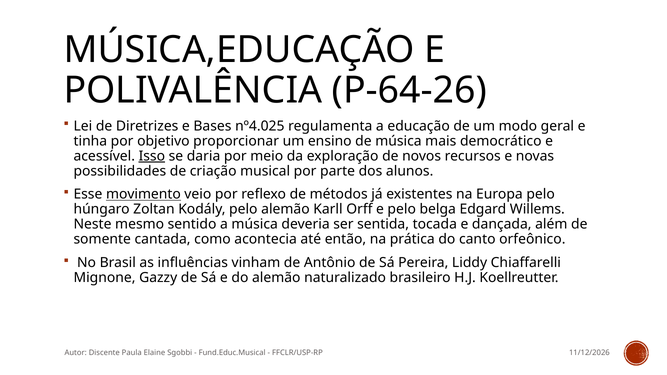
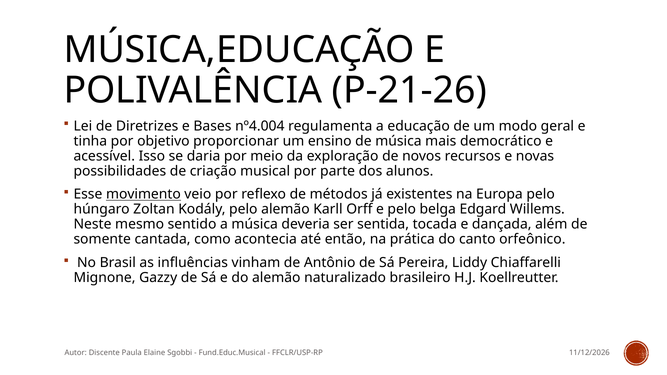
P-64-26: P-64-26 -> P-21-26 (409, 91)
nº4.025: nº4.025 -> nº4.004 (260, 126)
Isso underline: present -> none (152, 156)
